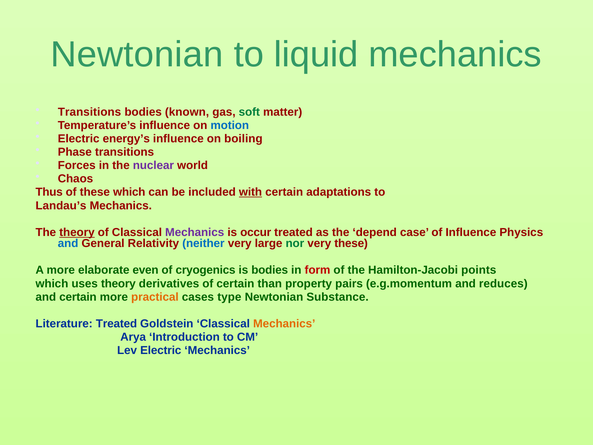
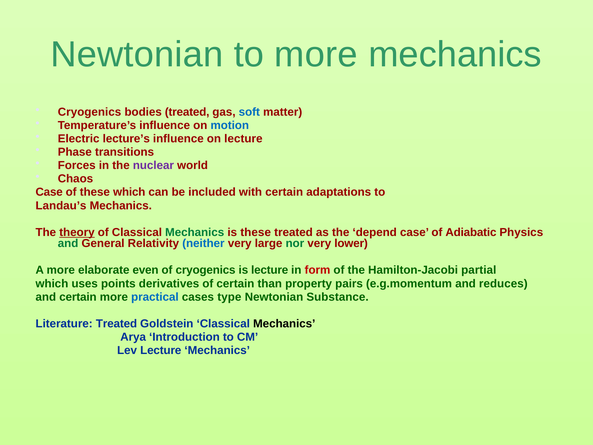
to liquid: liquid -> more (316, 54)
Transitions: Transitions -> Cryogenics (90, 112)
bodies known: known -> treated (187, 112)
soft colour: green -> blue (249, 112)
energy’s: energy’s -> lecture’s (126, 139)
on boiling: boiling -> lecture (243, 139)
Thus: Thus -> Case (49, 192)
with underline: present -> none (251, 192)
Mechanics colour: purple -> green (195, 232)
is occur: occur -> these (256, 232)
of Influence: Influence -> Adiabatic (471, 232)
and colour: blue -> green (68, 243)
very these: these -> lower (351, 243)
is bodies: bodies -> lecture (270, 270)
points: points -> partial (479, 270)
uses theory: theory -> points (118, 283)
practical colour: orange -> blue (155, 297)
Mechanics colour: orange -> black (284, 324)
Lev Electric: Electric -> Lecture (161, 350)
